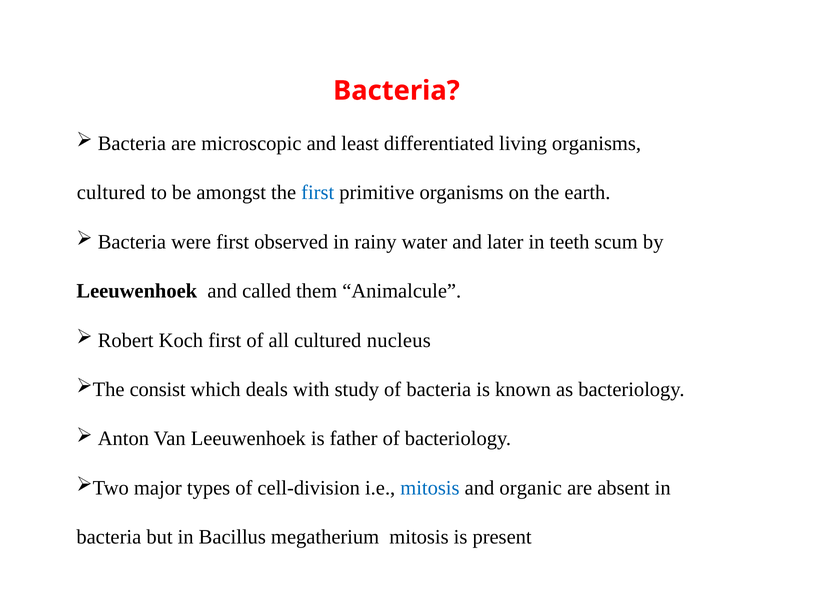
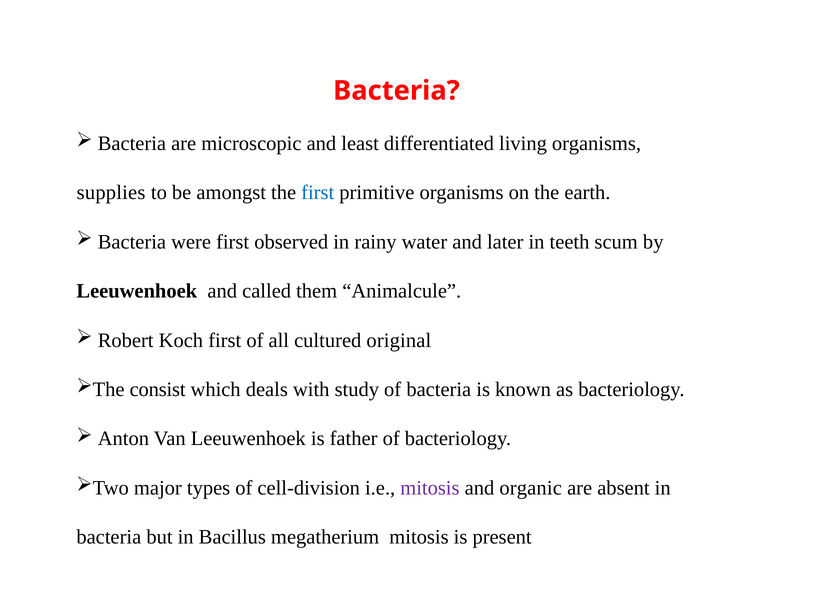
cultured: cultured -> supplies (111, 193)
nucleus: nucleus -> original (399, 341)
mitosis colour: blue -> purple (430, 488)
